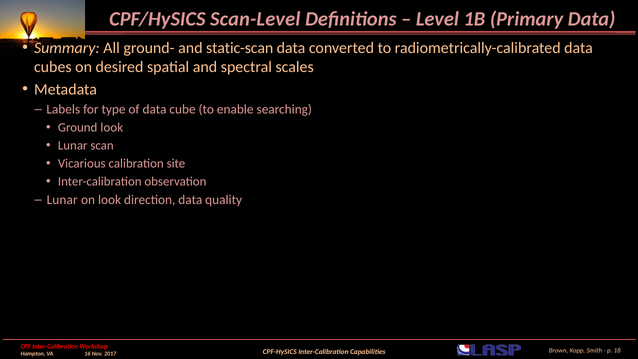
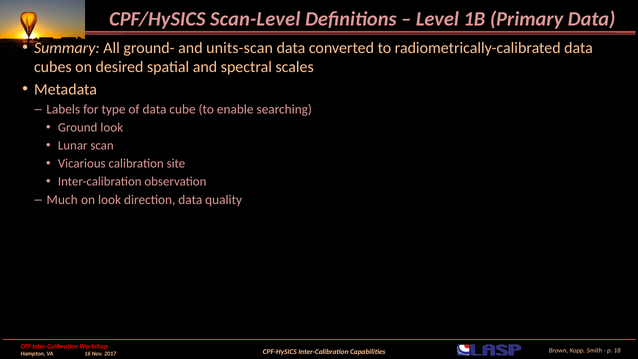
static-scan: static-scan -> units-scan (240, 48)
Lunar: Lunar -> Much (62, 200)
